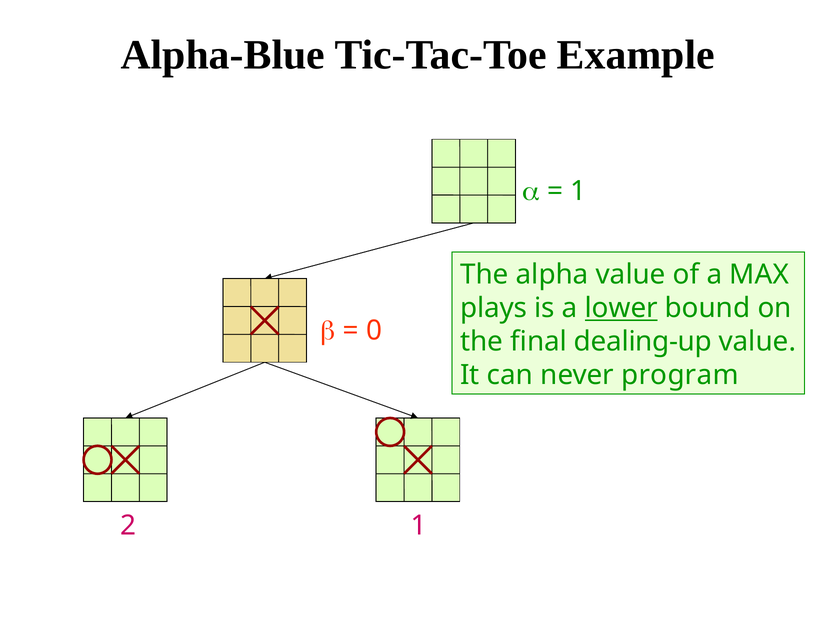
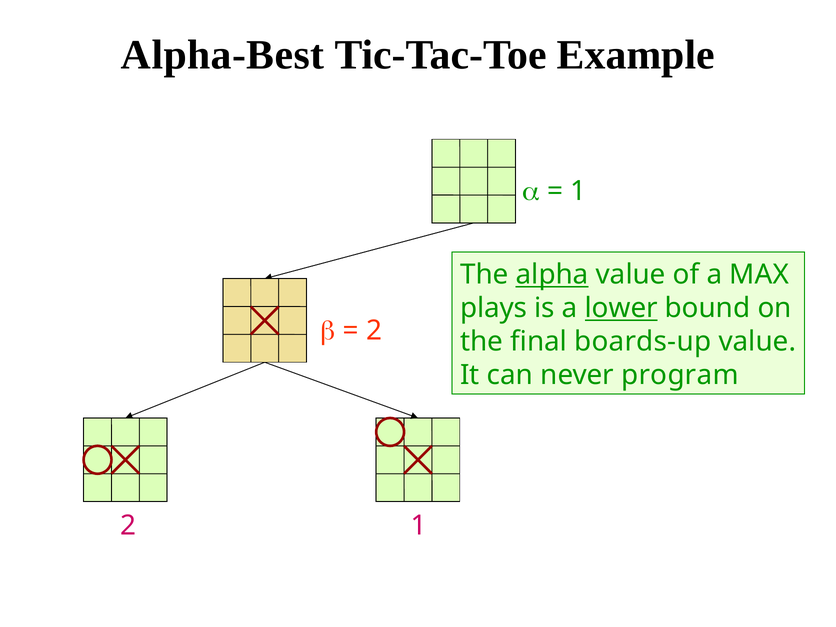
Alpha-Blue: Alpha-Blue -> Alpha-Best (223, 55)
alpha underline: none -> present (552, 275)
0: 0 -> 2 (374, 330)
dealing-up: dealing-up -> boards-up (643, 342)
